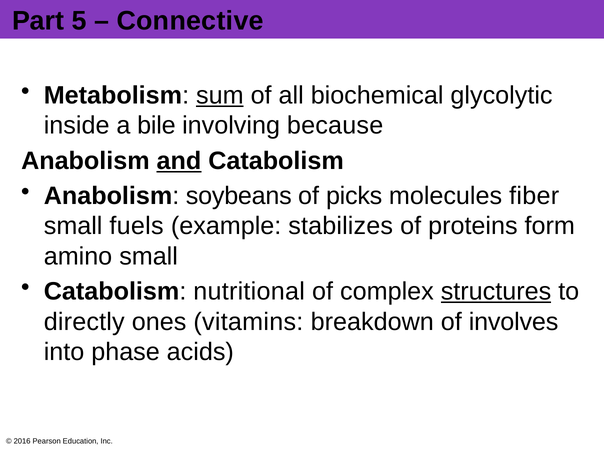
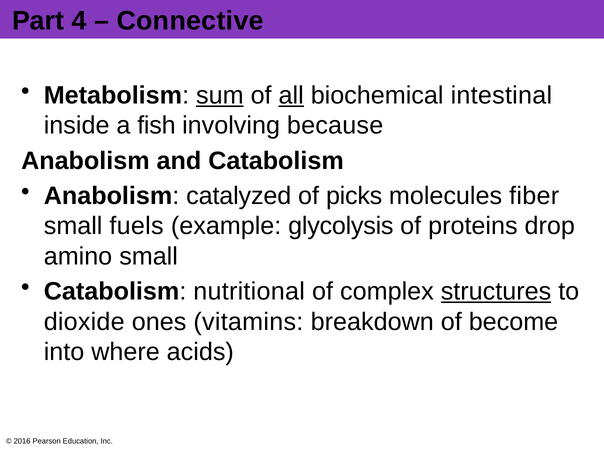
5: 5 -> 4 (79, 21)
all underline: none -> present (291, 95)
glycolytic: glycolytic -> intestinal (501, 95)
bile: bile -> fish (156, 125)
and underline: present -> none (179, 161)
soybeans: soybeans -> catalyzed (239, 196)
stabilizes: stabilizes -> glycolysis (341, 226)
form: form -> drop (550, 226)
directly: directly -> dioxide (84, 322)
involves: involves -> become (513, 322)
phase: phase -> where (126, 352)
